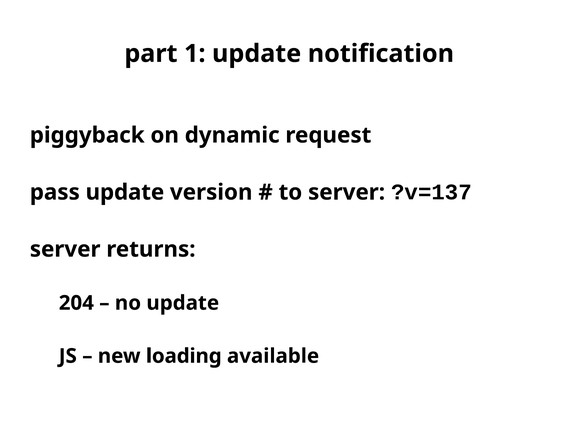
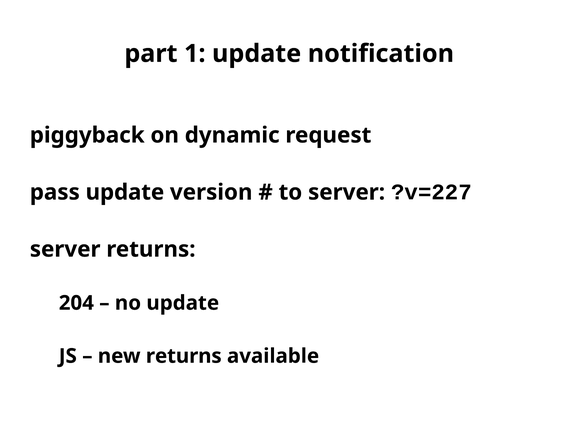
?v=137: ?v=137 -> ?v=227 (431, 192)
new loading: loading -> returns (184, 356)
